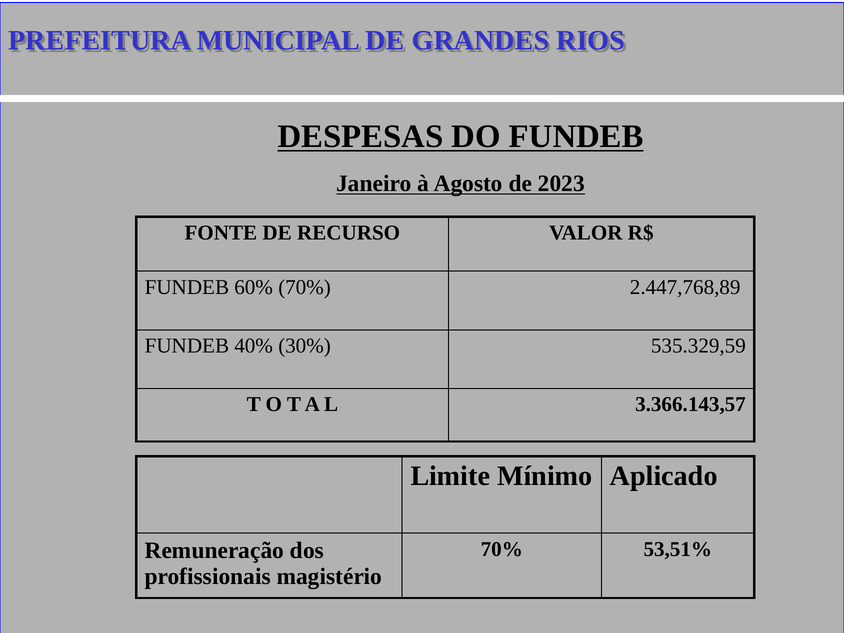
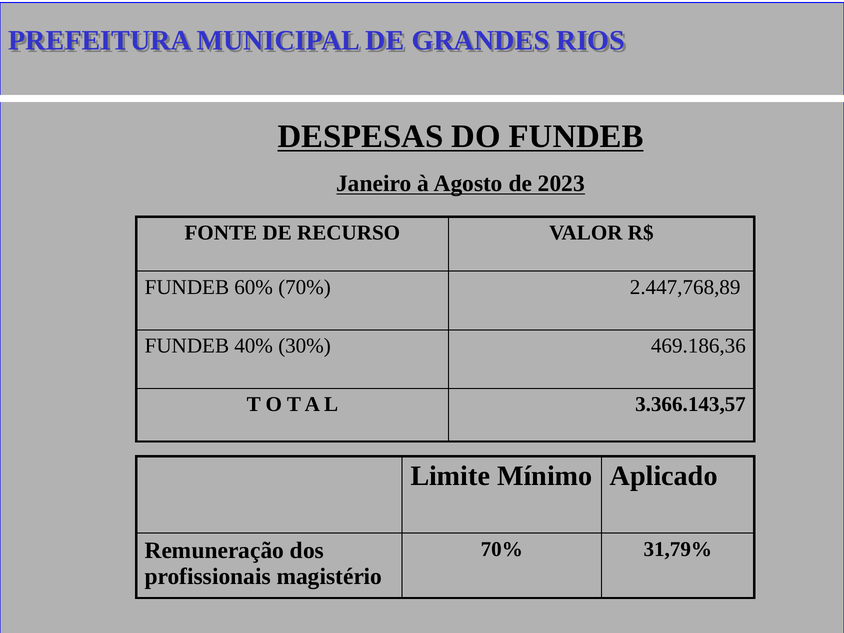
535.329,59: 535.329,59 -> 469.186,36 (698, 346)
53,51%: 53,51% -> 31,79% (678, 549)
